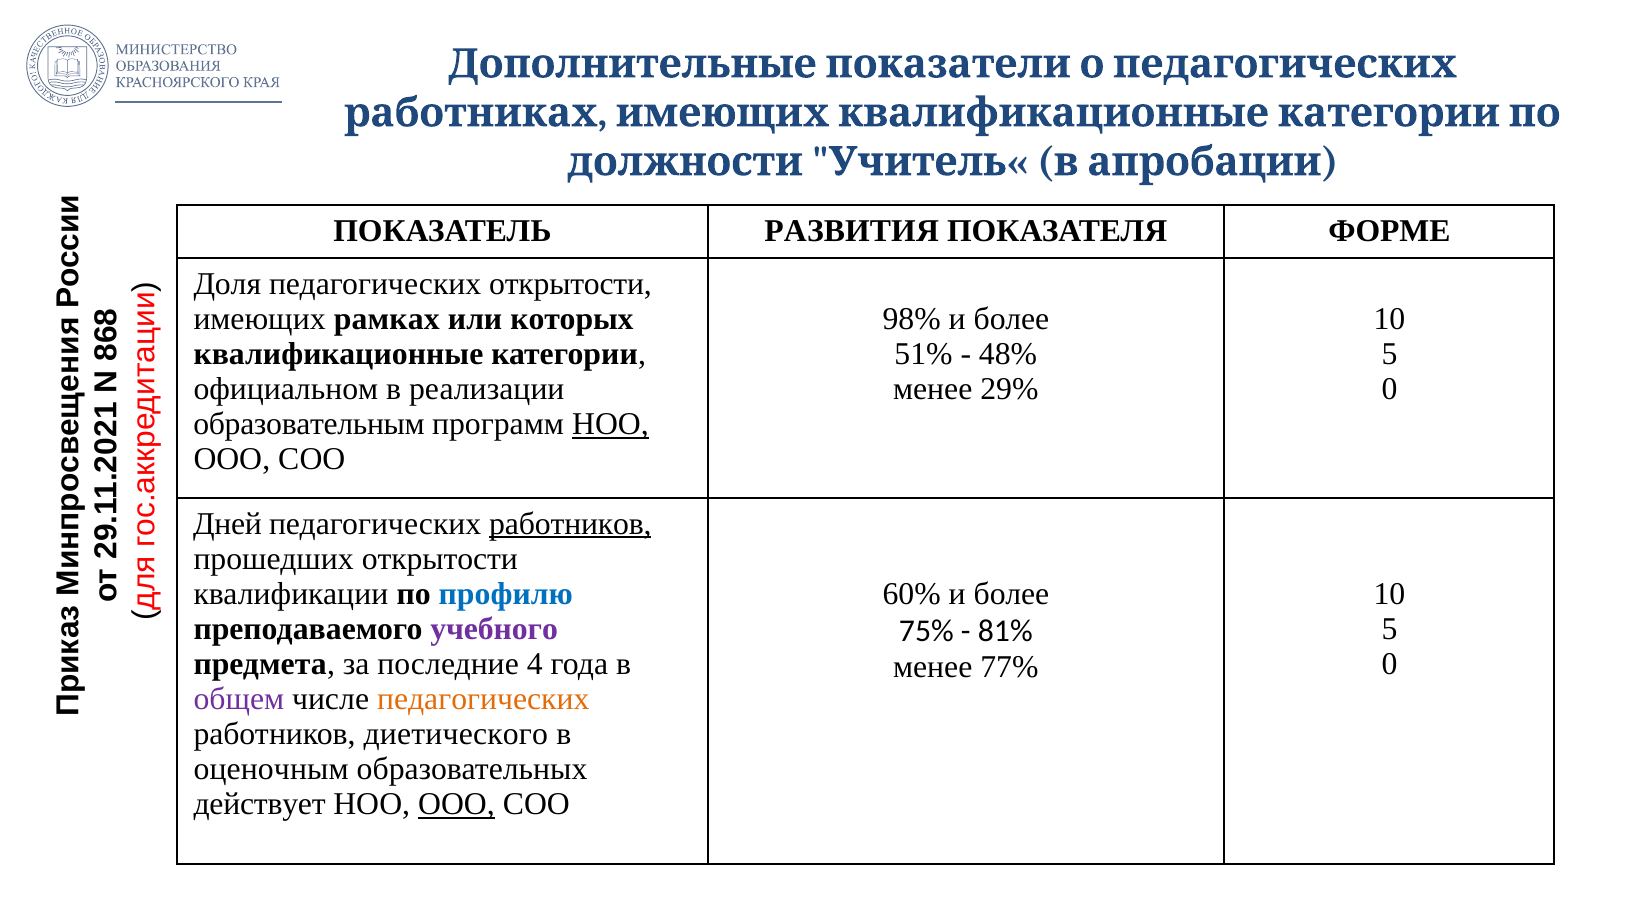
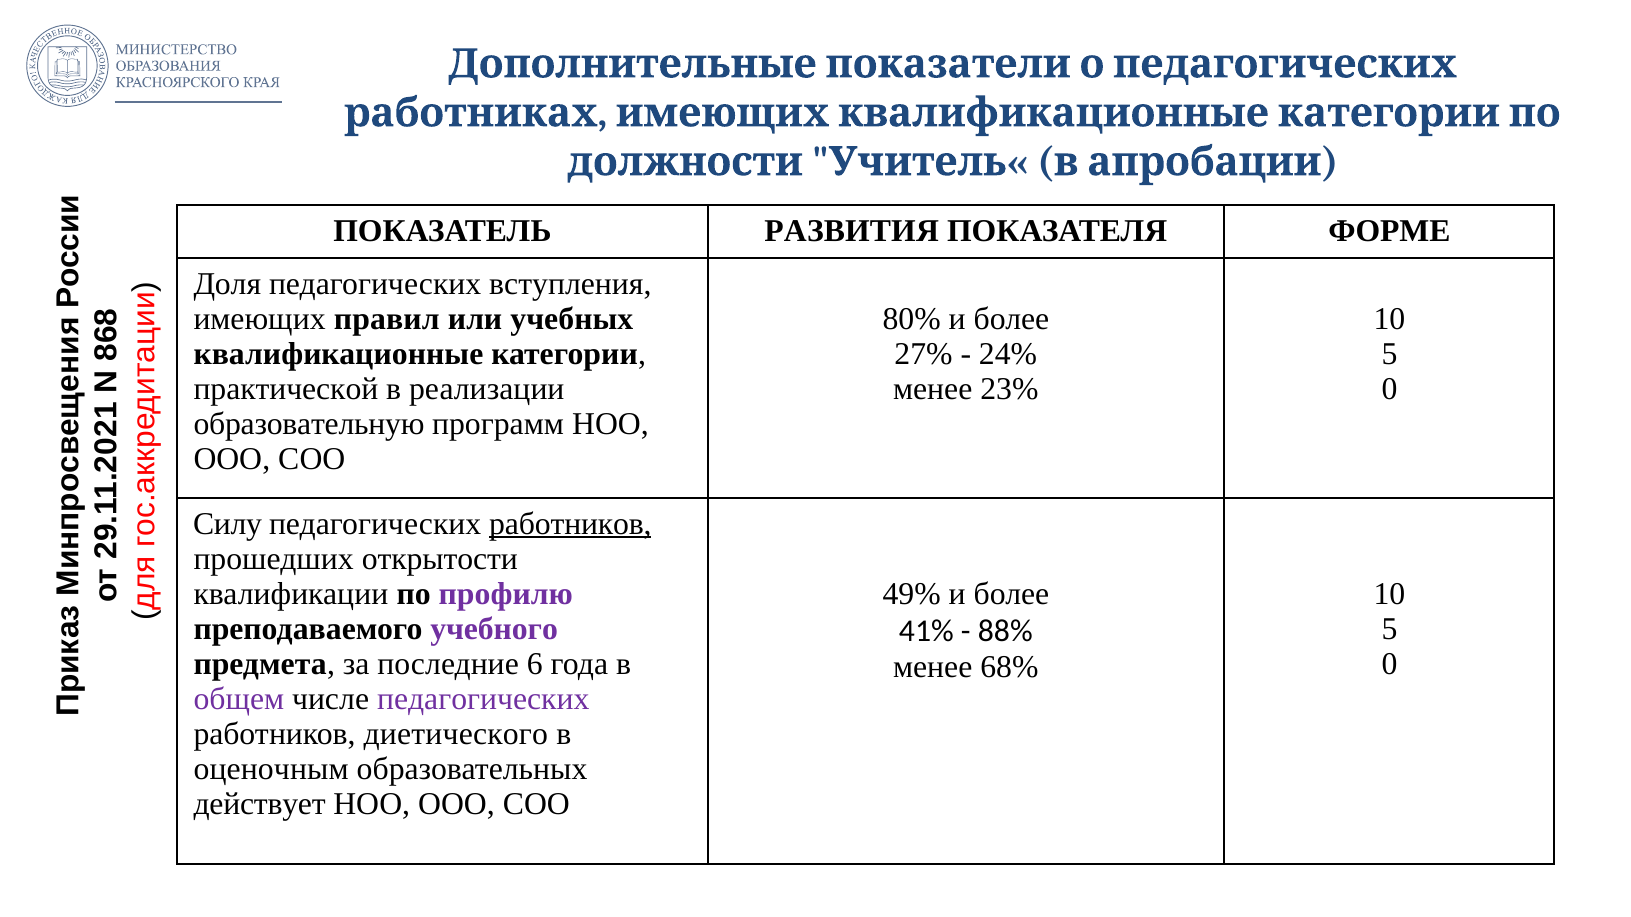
педагогических открытости: открытости -> вступления (570, 284)
рамках: рамках -> правил (387, 319)
которых: которых -> учебных (572, 319)
98%: 98% -> 80% (912, 319)
51%: 51% -> 27% (924, 354)
48%: 48% -> 24% (1008, 354)
официальном: официальном -> практической (286, 389)
29%: 29% -> 23% (1009, 389)
образовательным: образовательным -> образовательную (309, 424)
НОО underline: present -> none (610, 424)
Дней: Дней -> Силу (227, 524)
профилю colour: blue -> purple (506, 594)
60%: 60% -> 49% (912, 594)
75%: 75% -> 41% (926, 631)
81%: 81% -> 88% (1005, 631)
последние 4: 4 -> 6 (535, 664)
77%: 77% -> 68% (1009, 668)
педагогических colour: orange -> purple (483, 699)
ООО underline: present -> none (456, 805)
